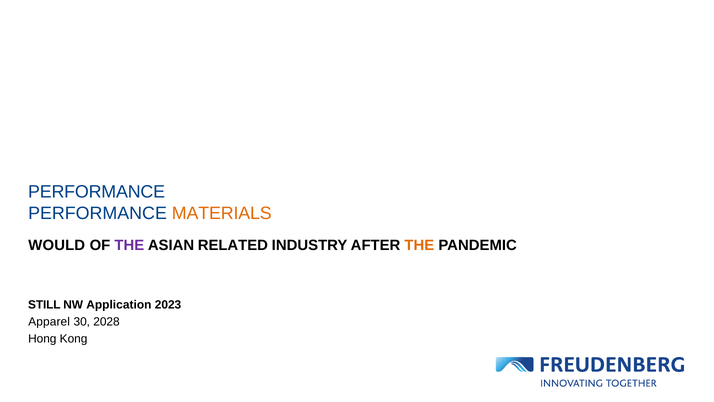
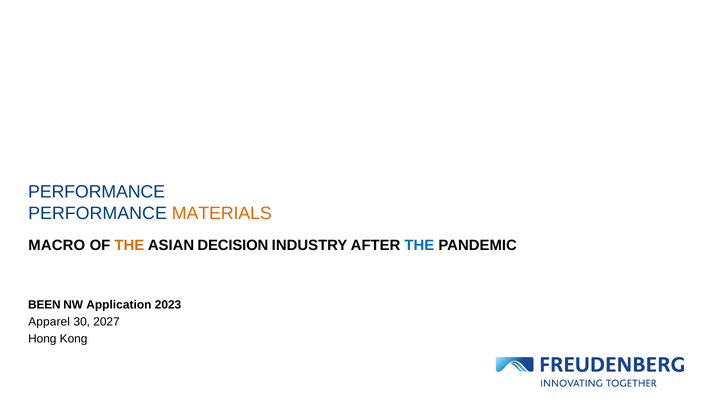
WOULD: WOULD -> MACRO (57, 245)
THE colour: purple -> orange (129, 245)
RELATED: RELATED -> DECISION (233, 245)
THE colour: orange -> blue (419, 245)
STILL: STILL -> BEEN (44, 304)
2028: 2028 -> 2027 (106, 321)
